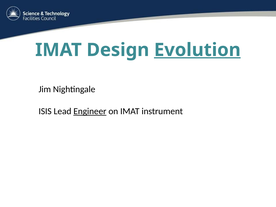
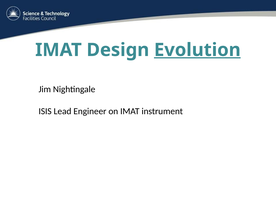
Engineer underline: present -> none (90, 111)
